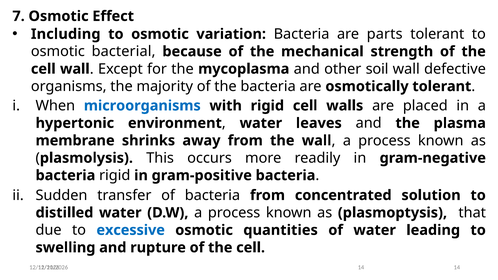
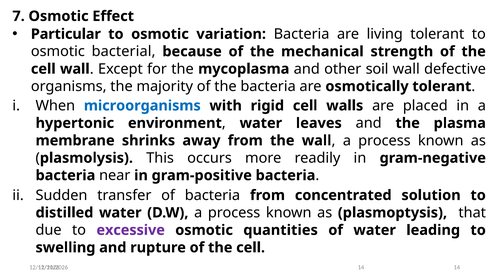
Including: Including -> Particular (66, 34)
parts: parts -> living (385, 34)
bacteria rigid: rigid -> near (115, 175)
excessive colour: blue -> purple (131, 230)
